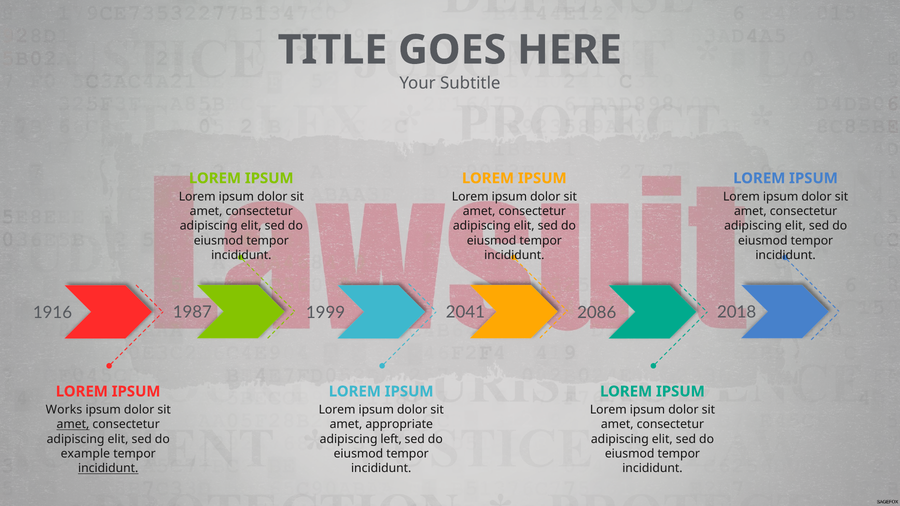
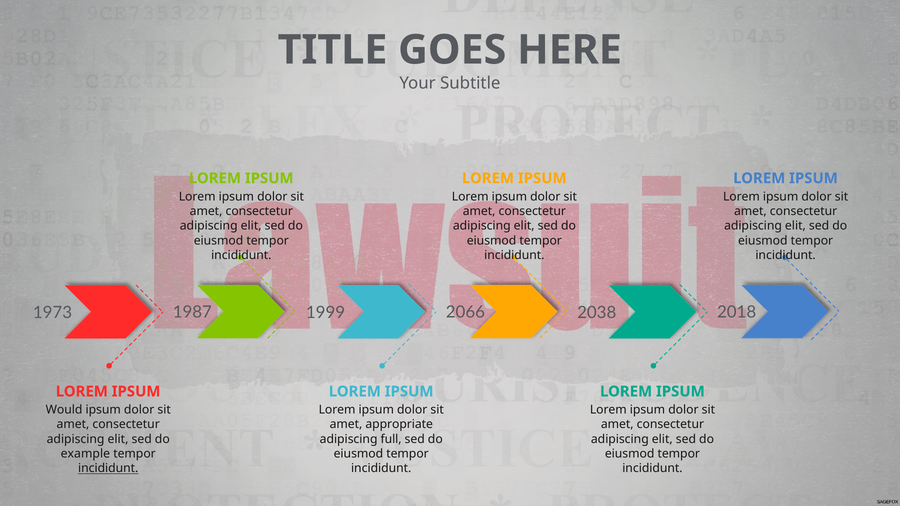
1916: 1916 -> 1973 (52, 313)
2041: 2041 -> 2066 (465, 312)
2086: 2086 -> 2038 (597, 313)
Works: Works -> Would (64, 410)
amet underline: present -> none (73, 425)
left: left -> full (391, 439)
